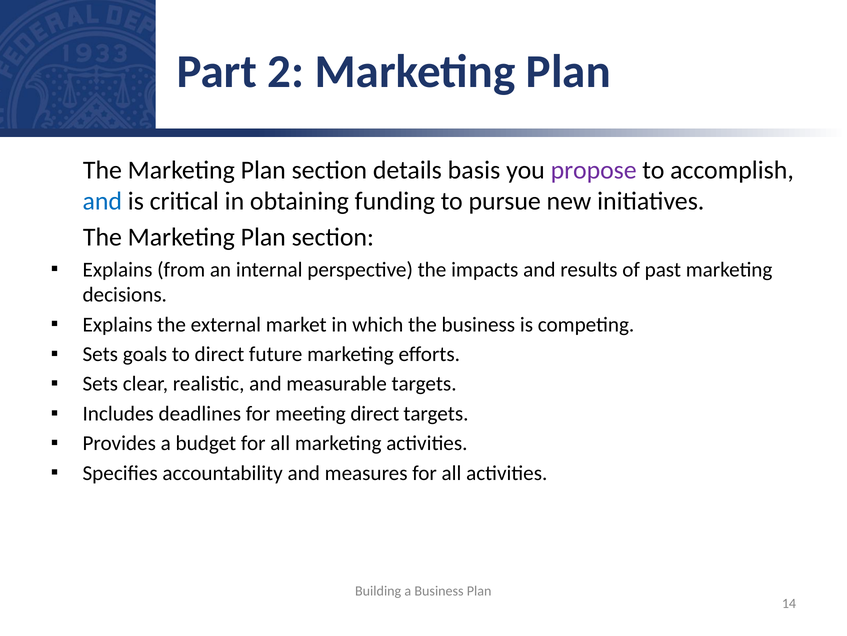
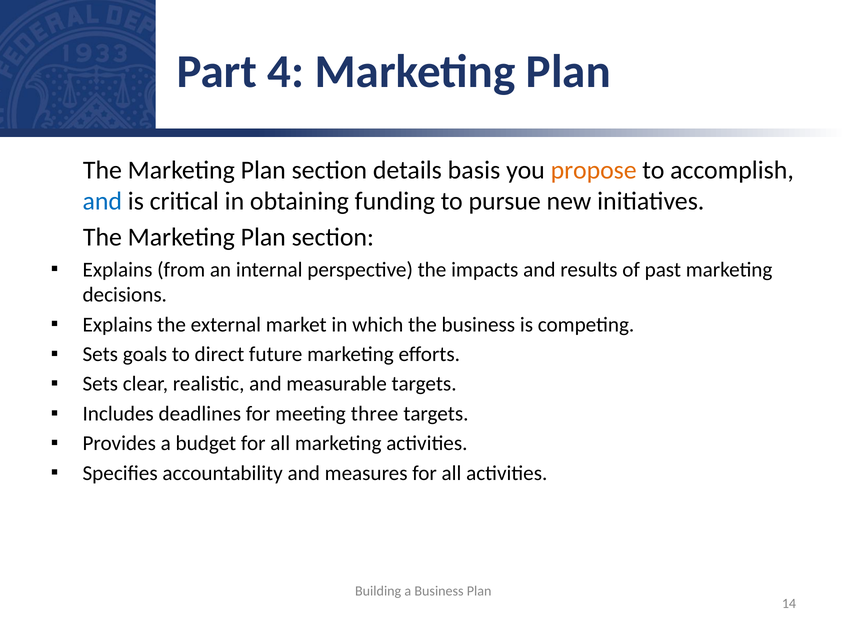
2: 2 -> 4 (286, 72)
propose colour: purple -> orange (594, 170)
meeting direct: direct -> three (375, 413)
